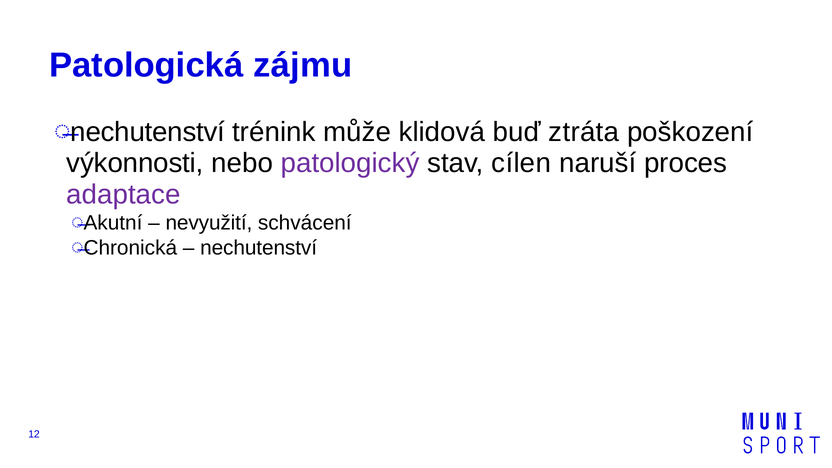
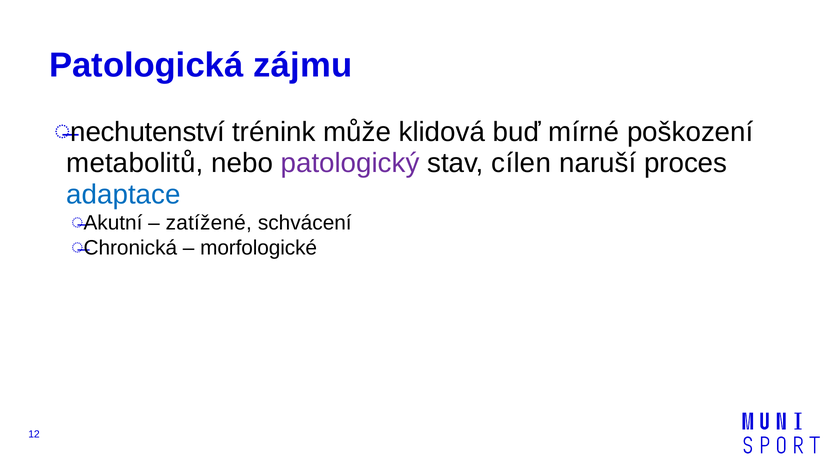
ztráta: ztráta -> mírné (584, 132)
výkonnosti: výkonnosti -> metabolitů (135, 163)
adaptace colour: purple -> blue (123, 194)
nevyužití: nevyužití -> zatížené (209, 223)
nechutenství: nechutenství -> morfologické (259, 248)
